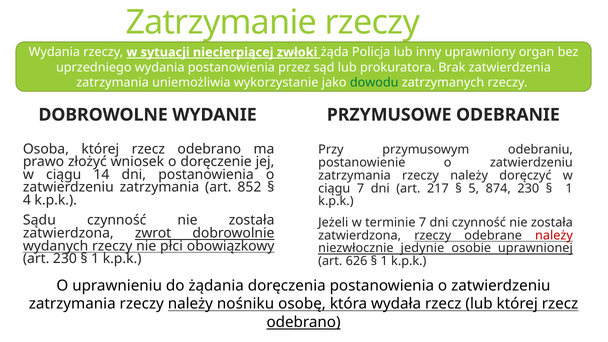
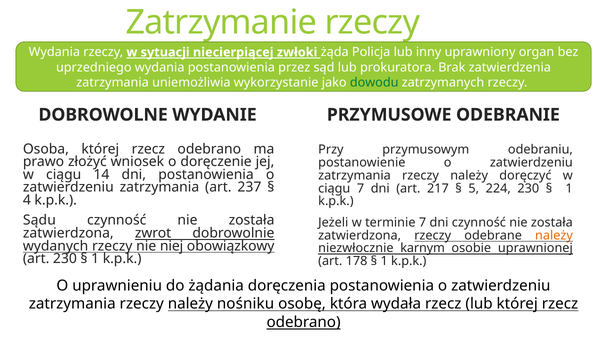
852: 852 -> 237 (249, 187)
874: 874 -> 224 (498, 188)
należy colour: red -> orange (554, 235)
płci: płci -> niej (172, 246)
jedynie: jedynie -> karnym (423, 248)
626: 626 -> 178 (357, 261)
